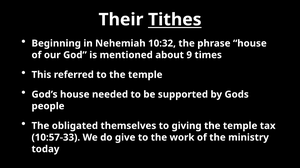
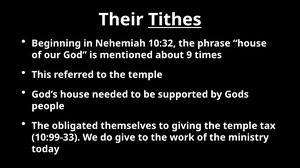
10:57-33: 10:57-33 -> 10:99-33 (56, 138)
